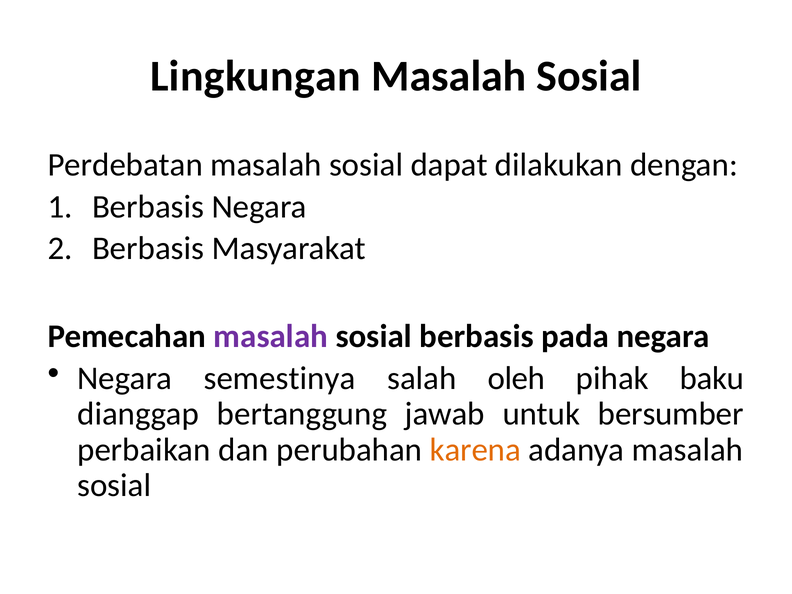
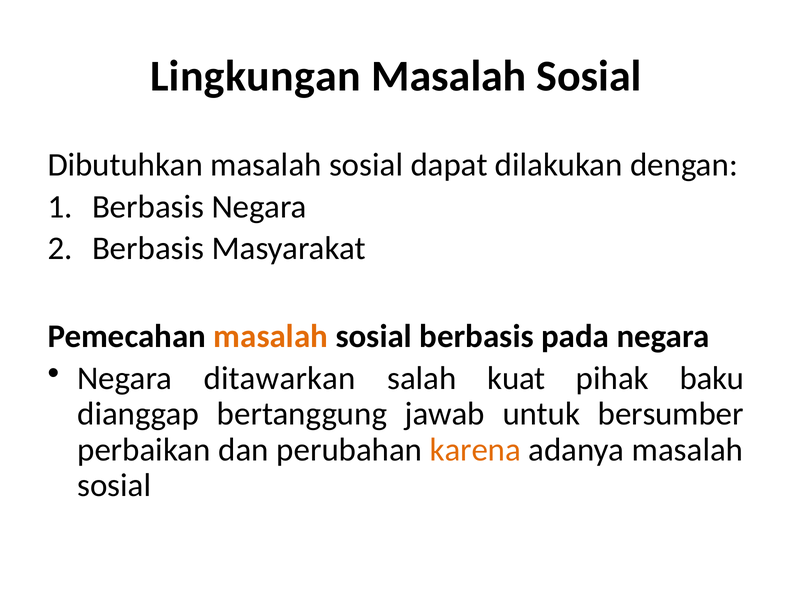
Perdebatan: Perdebatan -> Dibutuhkan (125, 165)
masalah colour: purple -> orange (271, 337)
semestinya: semestinya -> ditawarkan (280, 378)
oleh: oleh -> kuat (516, 378)
